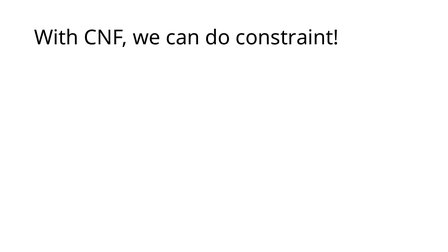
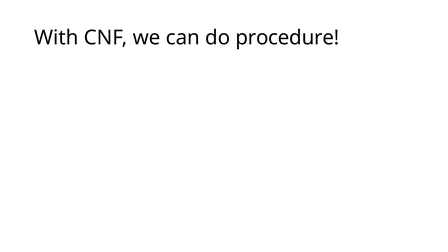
constraint: constraint -> procedure (287, 38)
